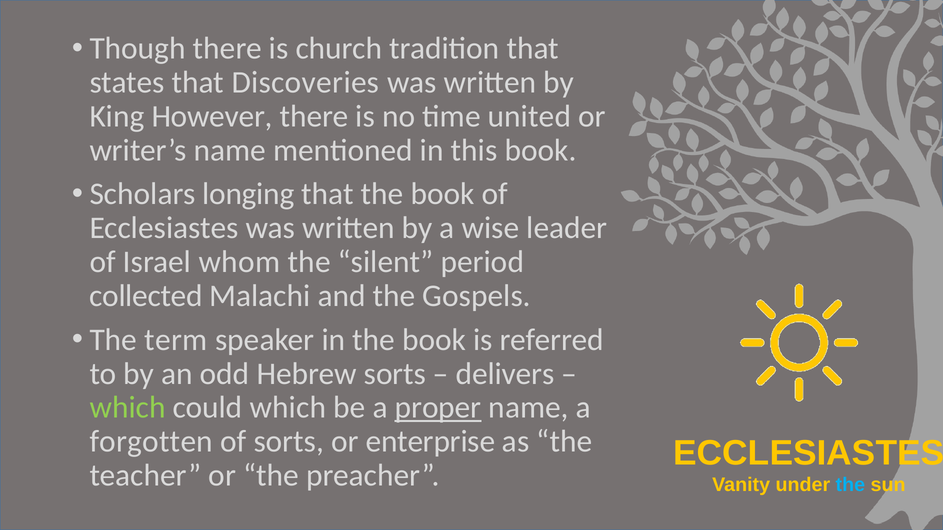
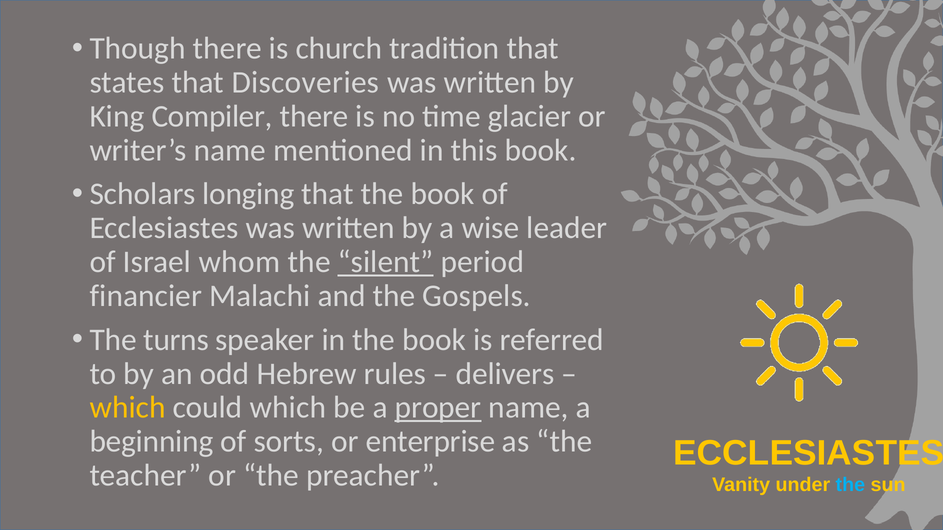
However: However -> Compiler (212, 117)
united: united -> glacier (529, 117)
silent underline: none -> present (386, 262)
collected: collected -> financier (146, 296)
term: term -> turns (176, 340)
Hebrew sorts: sorts -> rules (395, 374)
which colour: light green -> yellow (128, 408)
forgotten: forgotten -> beginning (151, 442)
